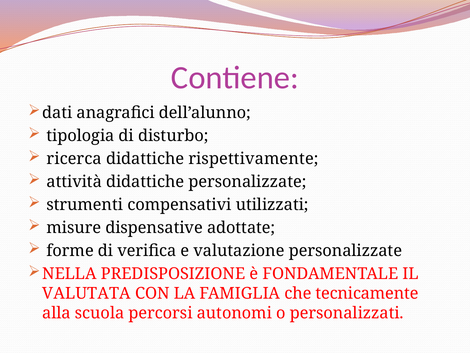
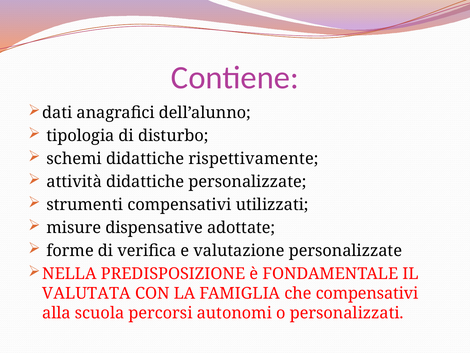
ricerca: ricerca -> schemi (74, 159)
che tecnicamente: tecnicamente -> compensativi (367, 293)
